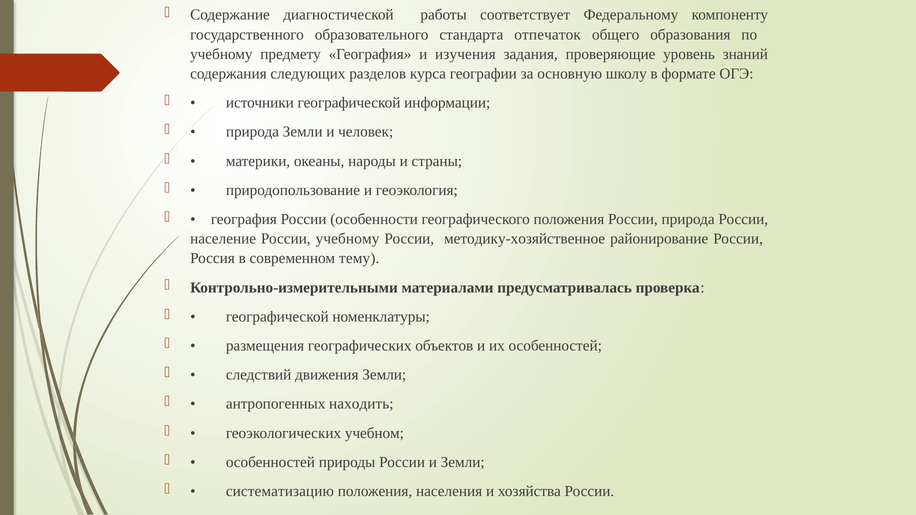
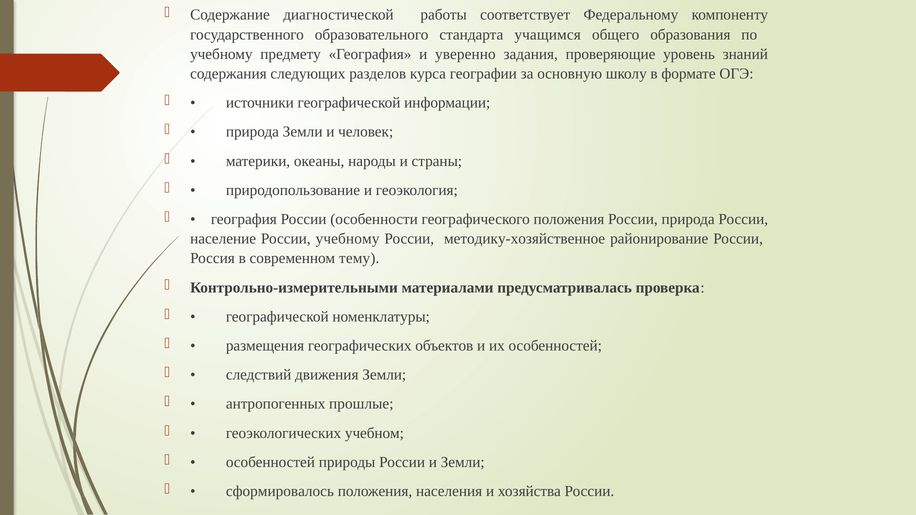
отпечаток: отпечаток -> учащимся (548, 35)
изучения: изучения -> уверенно (465, 54)
находить: находить -> прошлые (361, 404)
систематизацию: систематизацию -> сформировалось (280, 492)
